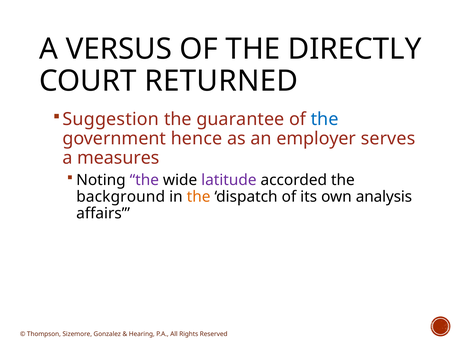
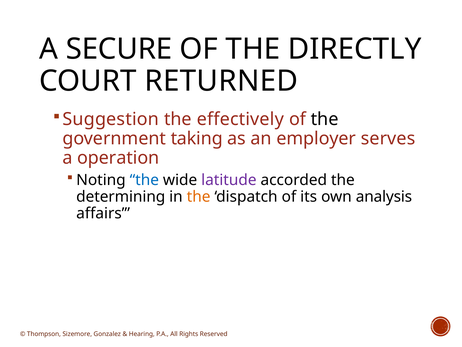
VERSUS: VERSUS -> SECURE (119, 49)
guarantee: guarantee -> effectively (240, 119)
the colour: blue -> black (325, 119)
hence: hence -> taking (197, 138)
measures: measures -> operation (118, 158)
the colour: purple -> blue (144, 180)
background: background -> determining (121, 196)
